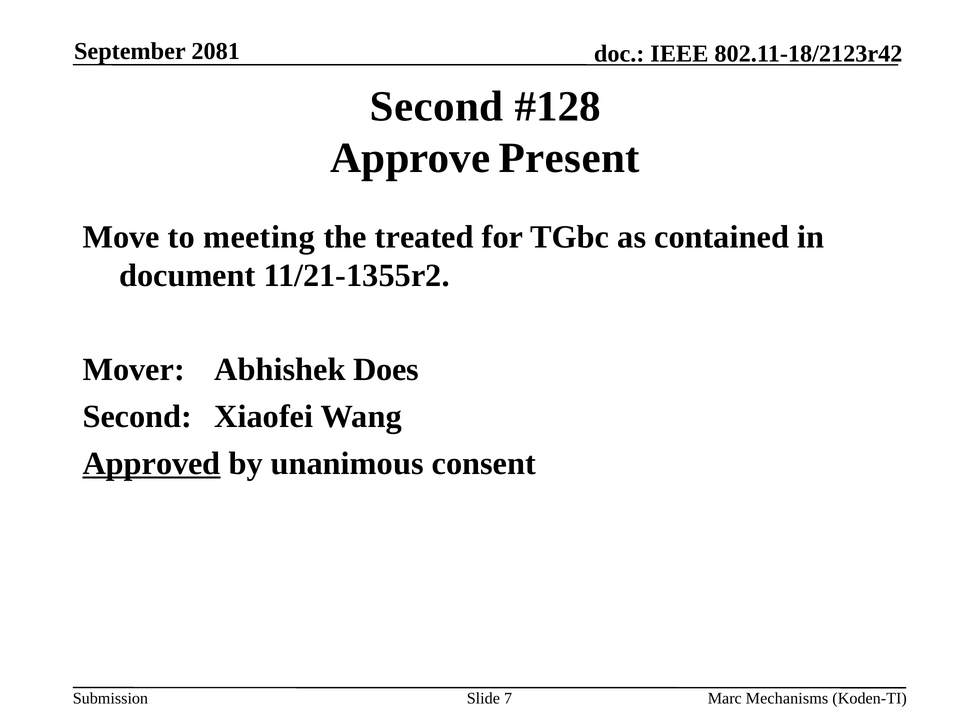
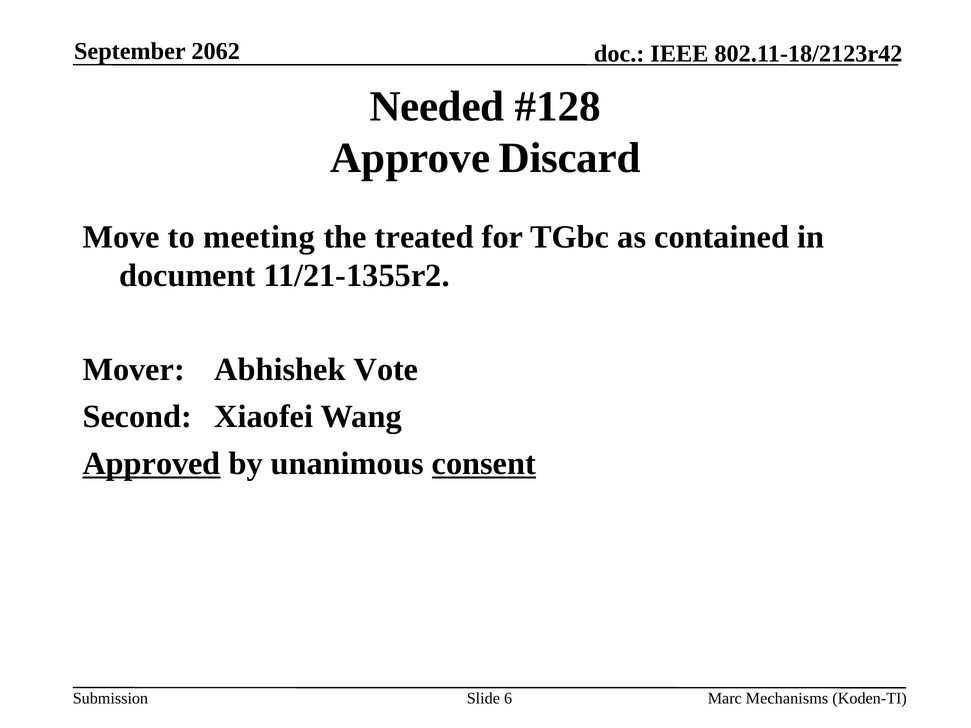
2081: 2081 -> 2062 (216, 51)
Second: Second -> Needed (437, 106)
Present: Present -> Discard (570, 158)
Does: Does -> Vote (386, 370)
consent underline: none -> present (484, 464)
7: 7 -> 6 (508, 698)
